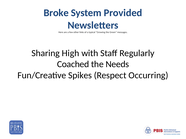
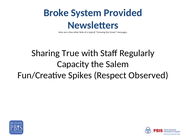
High: High -> True (71, 53)
Coached: Coached -> Capacity (73, 64)
Needs: Needs -> Salem (117, 64)
Occurring: Occurring -> Observed (148, 76)
